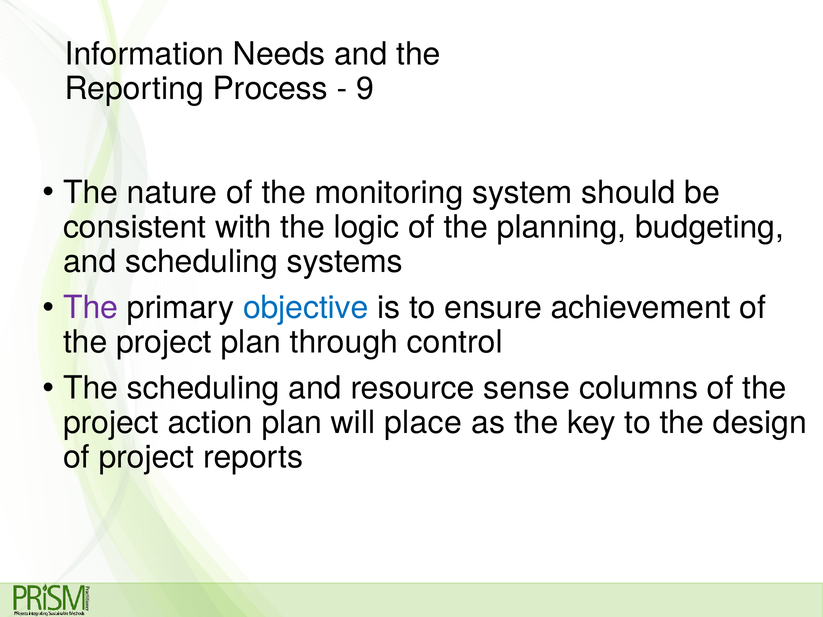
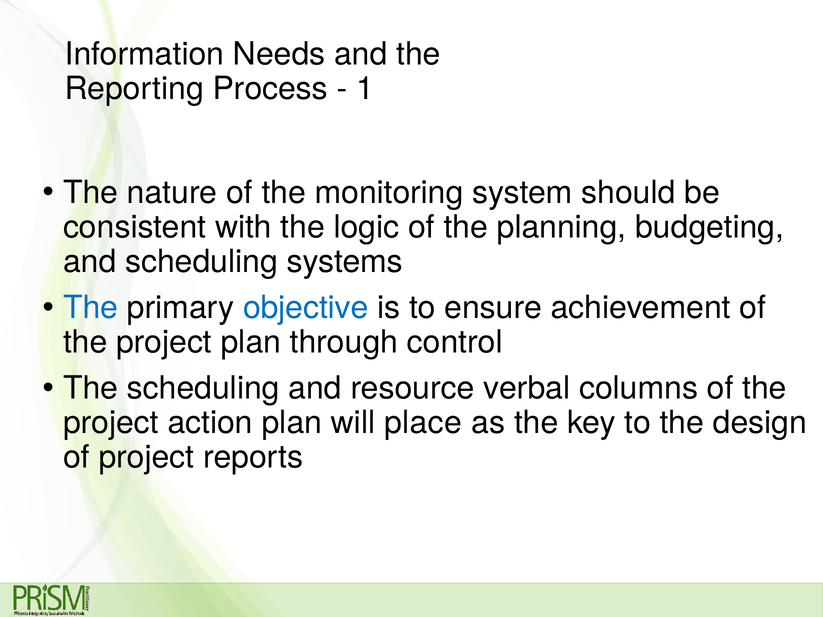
9: 9 -> 1 (365, 89)
The colour: purple -> blue (91, 308)
sense: sense -> verbal (527, 388)
